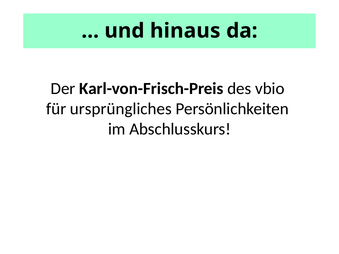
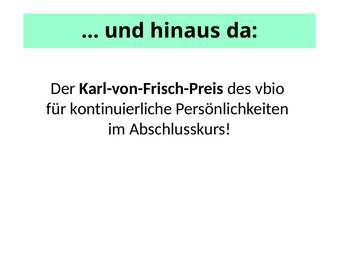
ursprüngliches: ursprüngliches -> kontinuierliche (121, 109)
